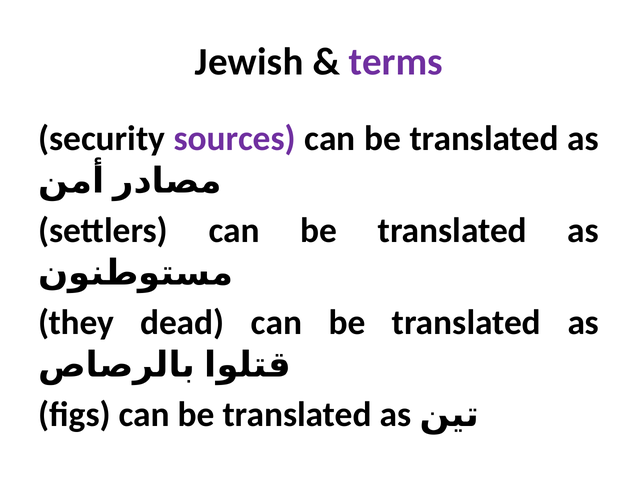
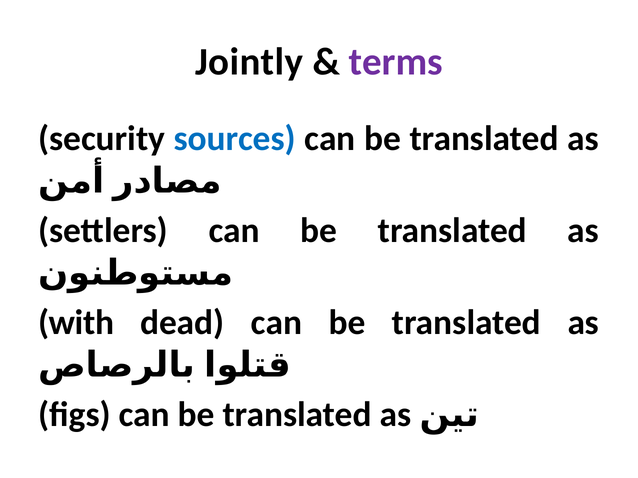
Jewish: Jewish -> Jointly (249, 62)
sources colour: purple -> blue (235, 139)
they: they -> with (76, 323)
